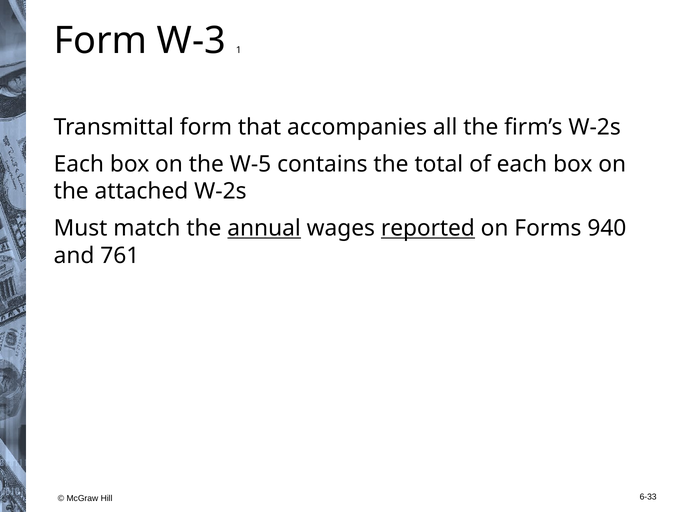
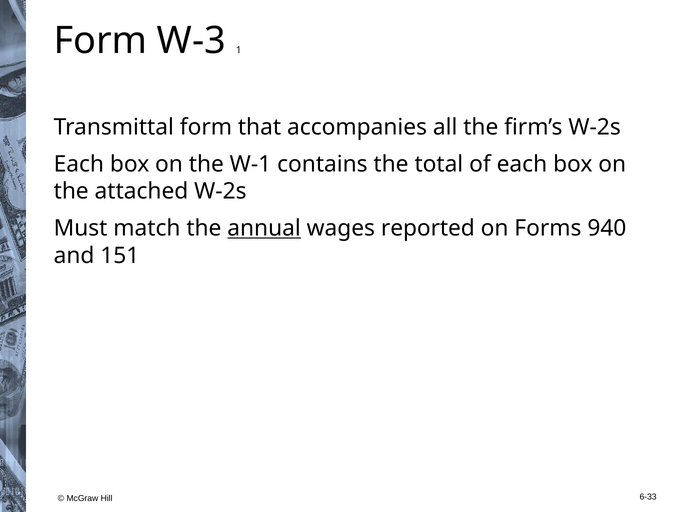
W-5: W-5 -> W-1 (251, 164)
reported underline: present -> none (428, 228)
761: 761 -> 151 (120, 255)
